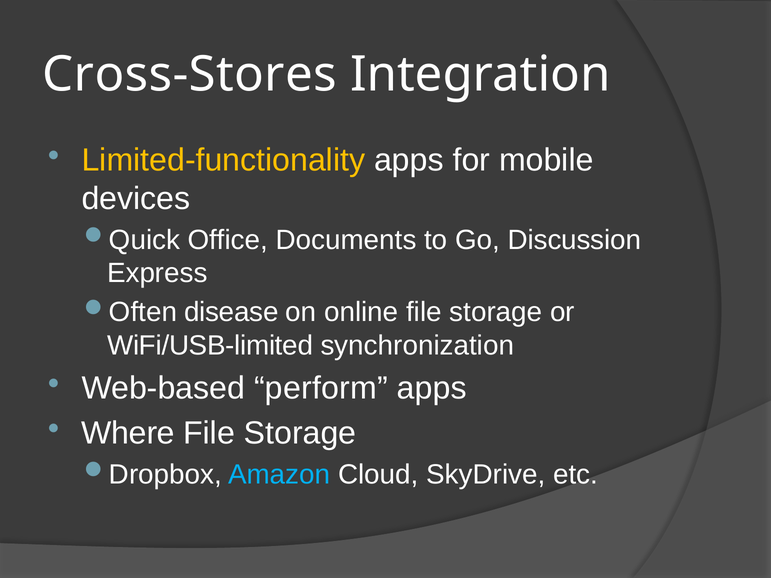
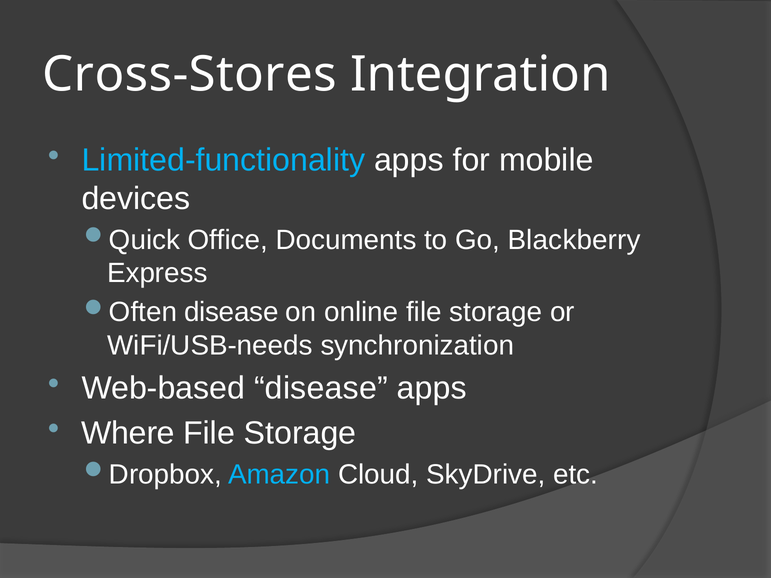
Limited-functionality colour: yellow -> light blue (223, 160)
Discussion: Discussion -> Blackberry (574, 240)
WiFi/USB-limited: WiFi/USB-limited -> WiFi/USB-needs (210, 346)
Web-based perform: perform -> disease (321, 388)
